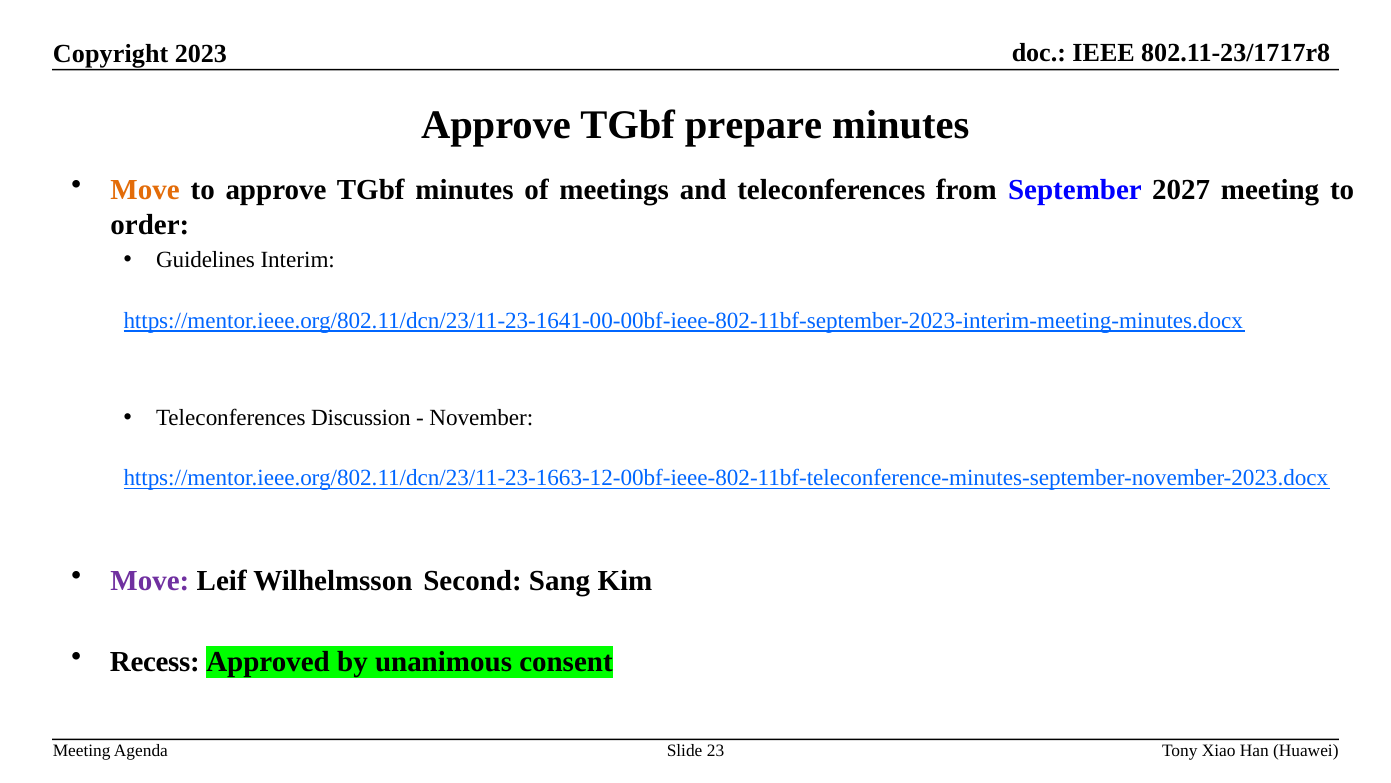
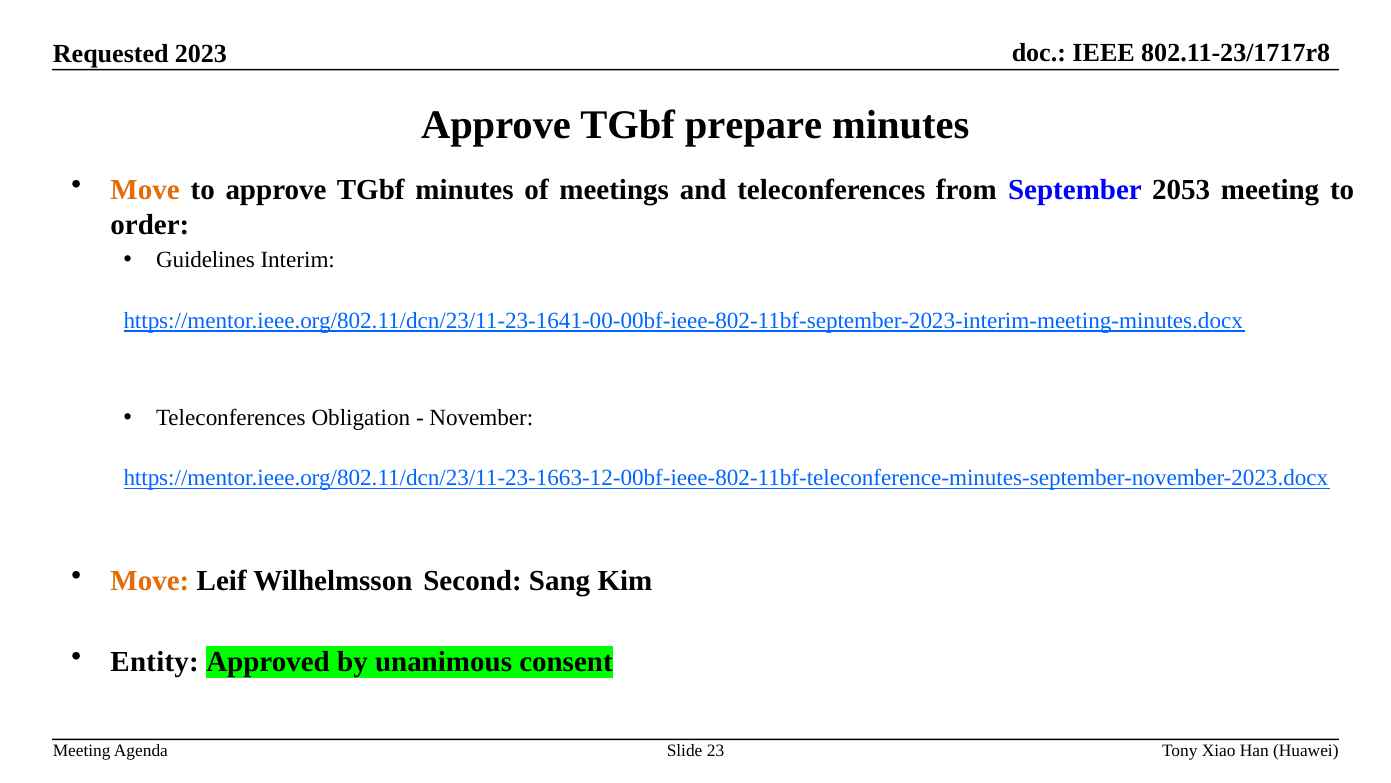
Copyright: Copyright -> Requested (111, 54)
2027: 2027 -> 2053 (1181, 190)
Discussion: Discussion -> Obligation (361, 418)
Move colour: purple -> orange (150, 580)
Recess: Recess -> Entity (155, 662)
